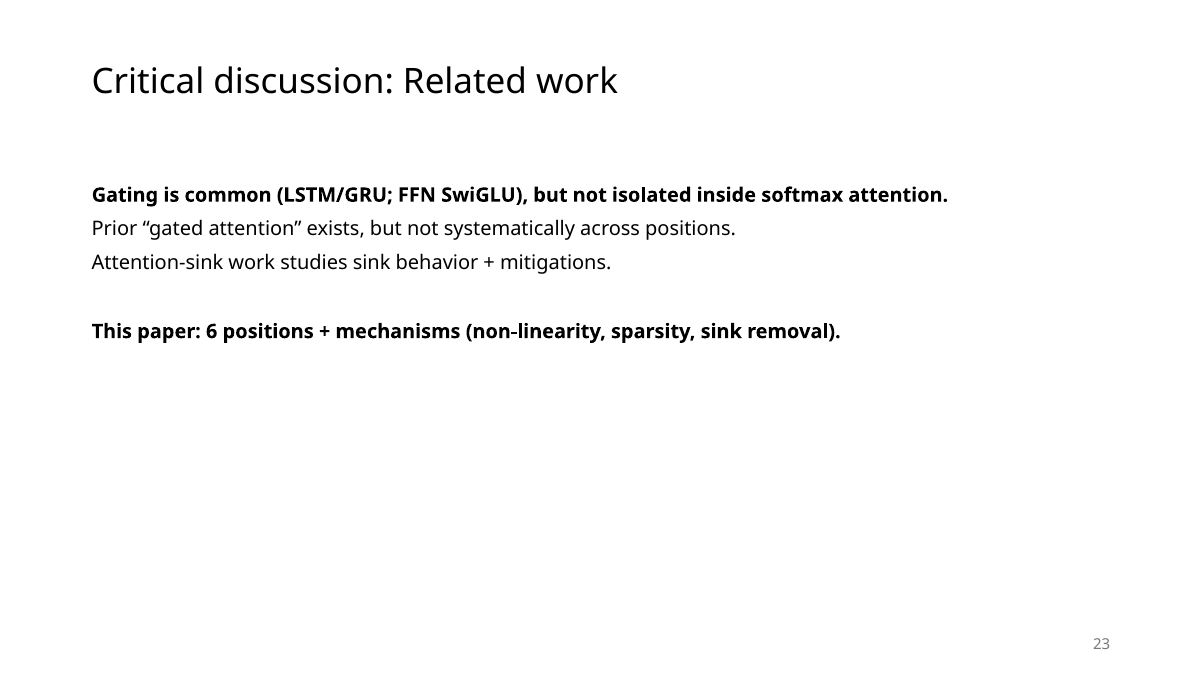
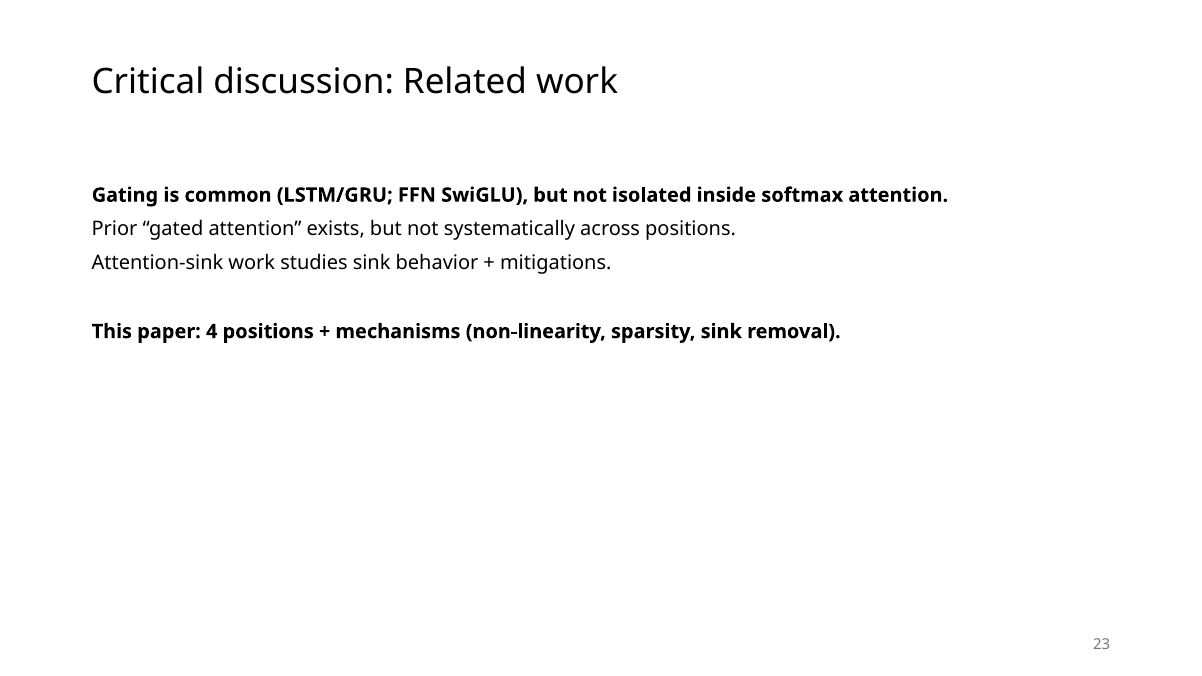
6: 6 -> 4 (212, 332)
